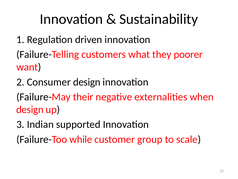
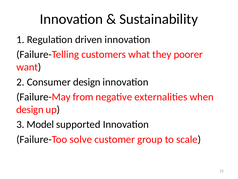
their: their -> from (83, 97)
Indian: Indian -> Model (40, 124)
while: while -> solve (81, 139)
